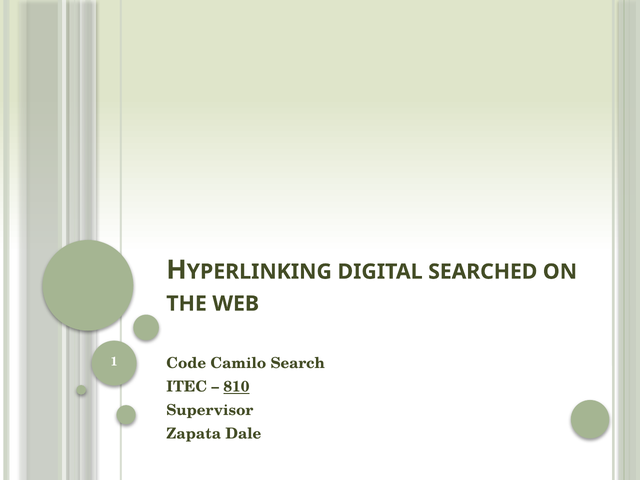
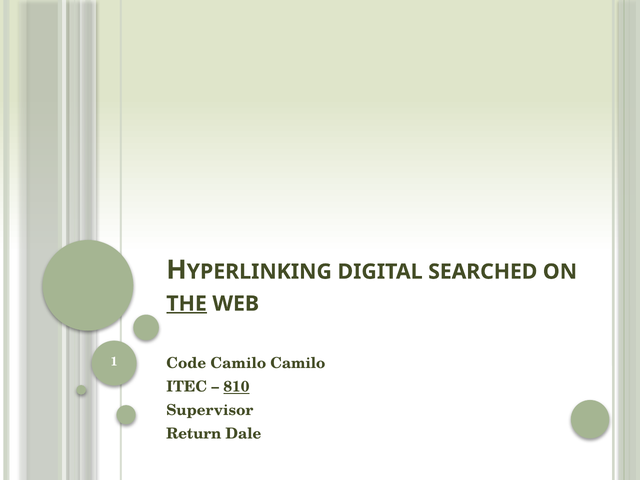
THE underline: none -> present (187, 304)
Camilo Search: Search -> Camilo (298, 363)
Zapata: Zapata -> Return (194, 434)
